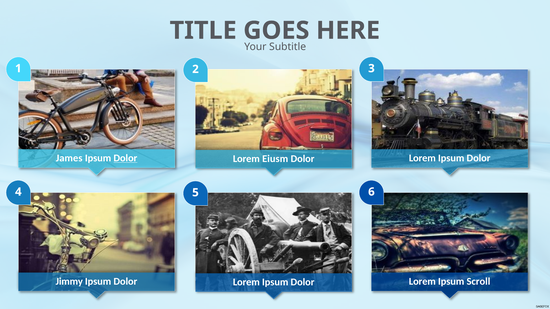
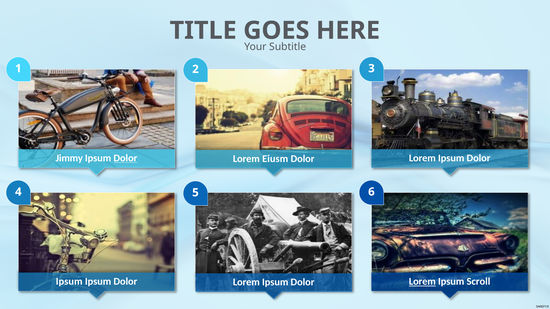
James: James -> Jimmy (69, 158)
Jimmy: Jimmy -> Ipsum (69, 282)
Lorem underline: none -> present (422, 282)
